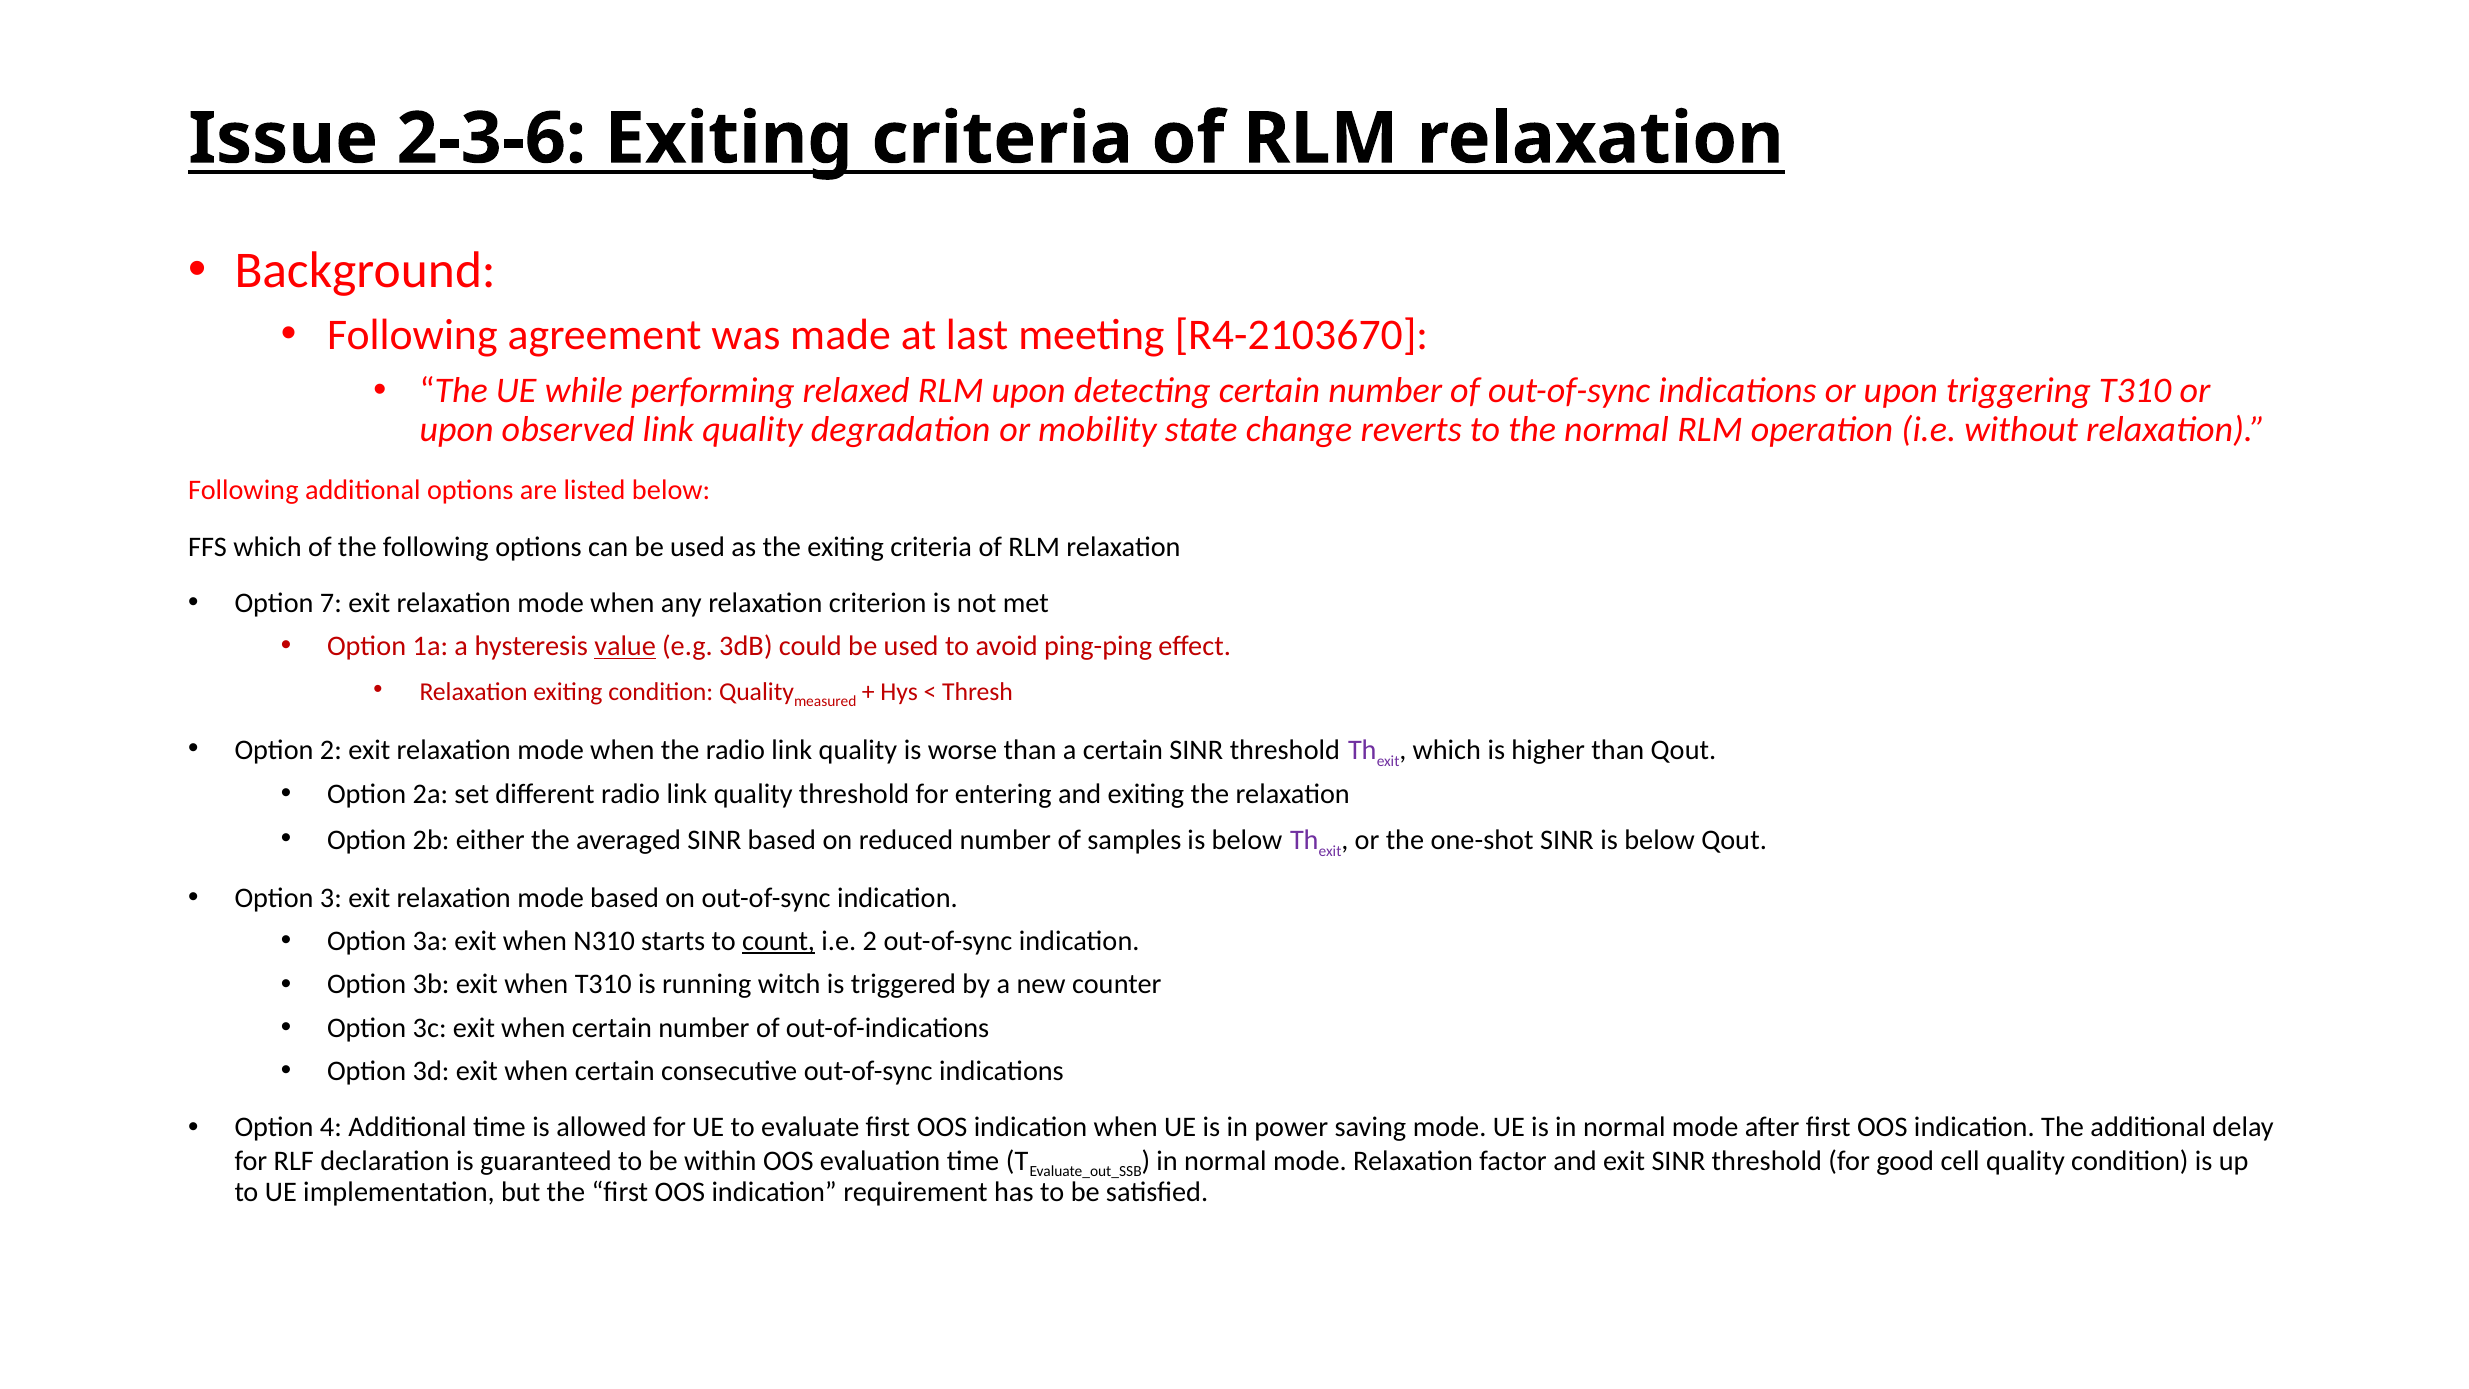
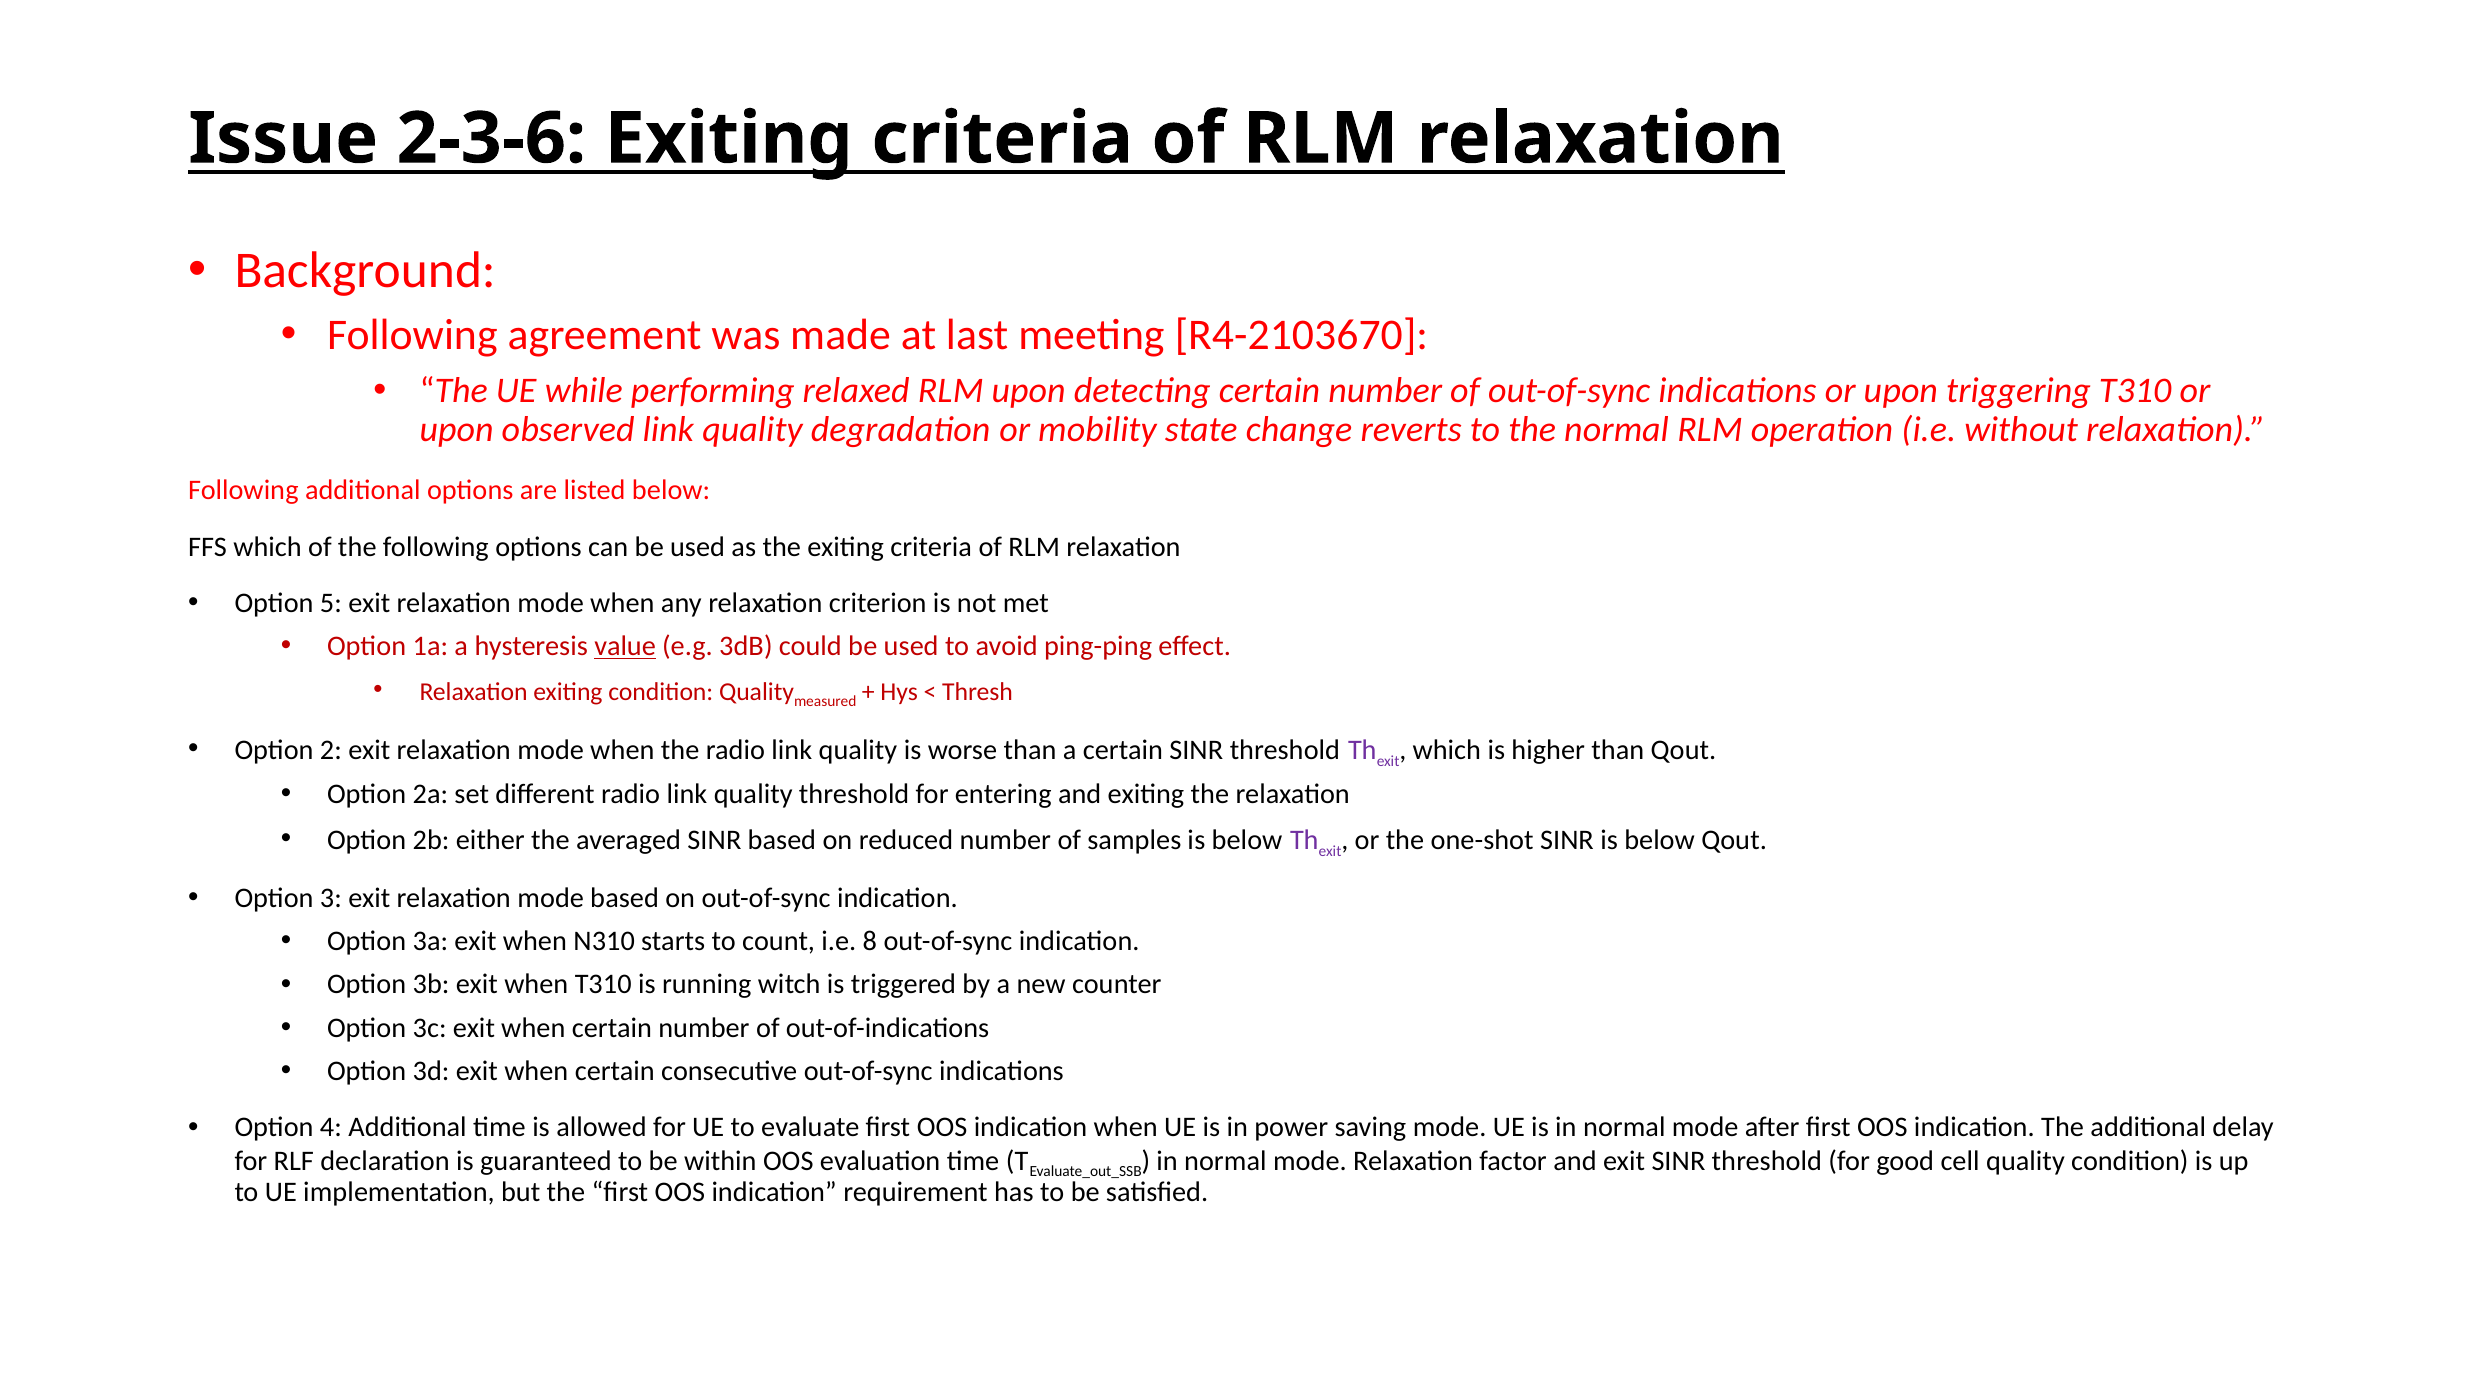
7: 7 -> 5 (331, 603)
count underline: present -> none (779, 941)
i.e 2: 2 -> 8 (870, 941)
